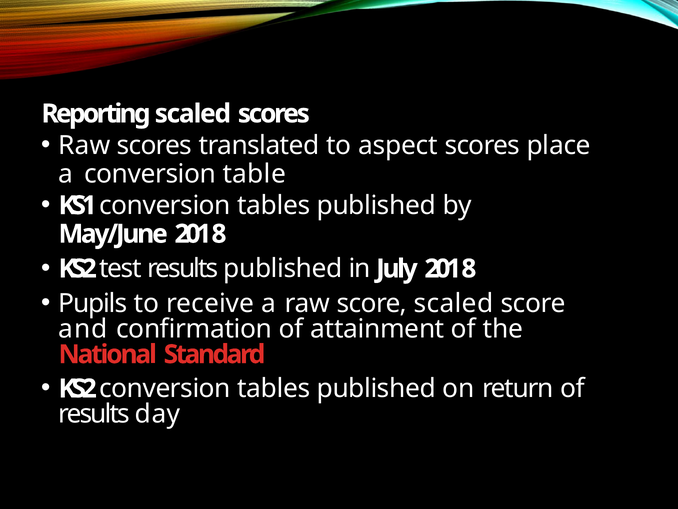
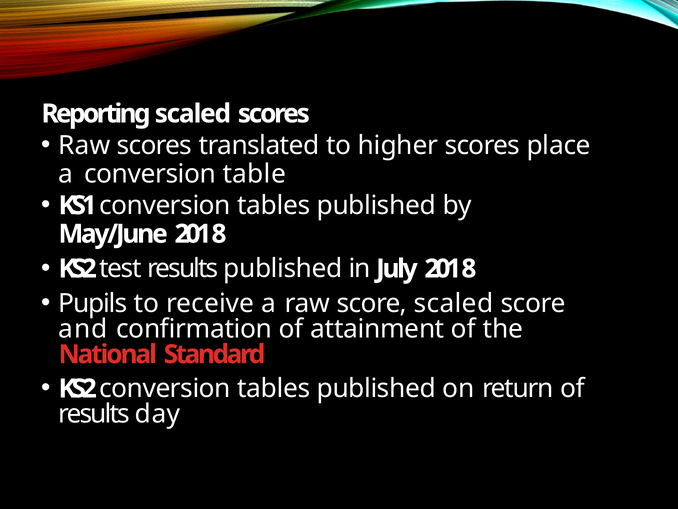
aspect: aspect -> higher (398, 145)
